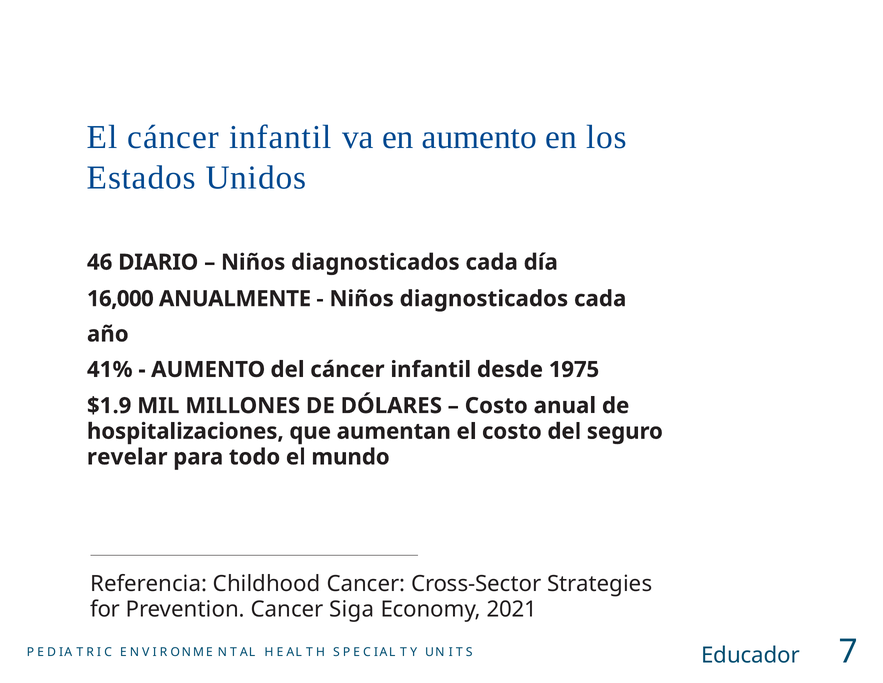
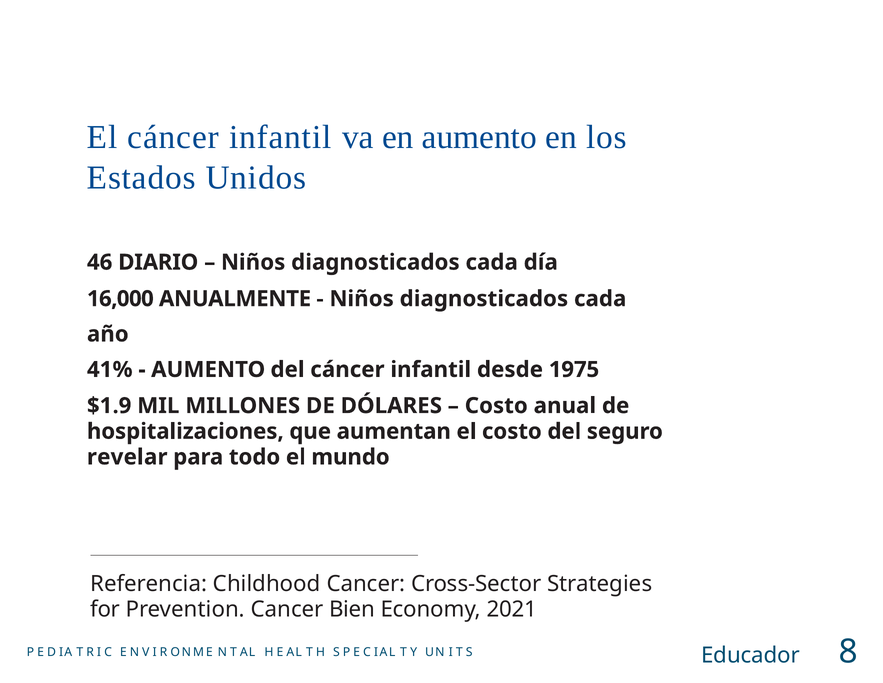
Siga: Siga -> Bien (352, 609)
7: 7 -> 8 (848, 651)
